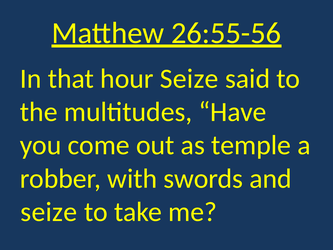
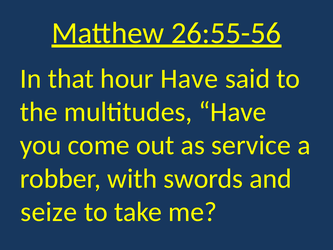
hour Seize: Seize -> Have (189, 79)
temple: temple -> service (251, 145)
